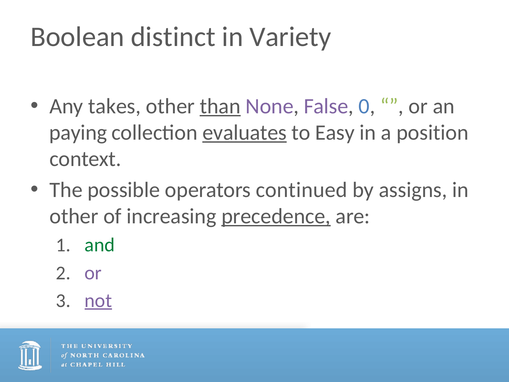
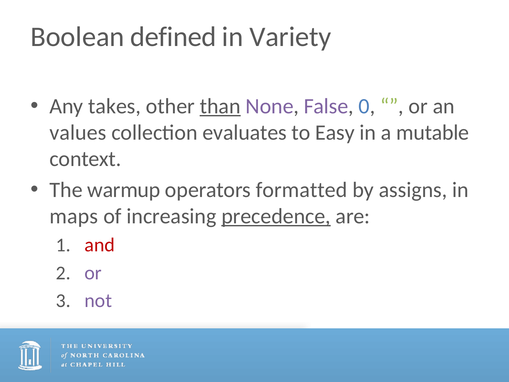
distinct: distinct -> defined (173, 37)
paying: paying -> values (78, 133)
evaluates underline: present -> none (245, 133)
position: position -> mutable (433, 133)
possible: possible -> warmup (124, 190)
continued: continued -> formatted (302, 190)
other: other -> maps (74, 216)
and colour: green -> red (100, 245)
not underline: present -> none (98, 300)
